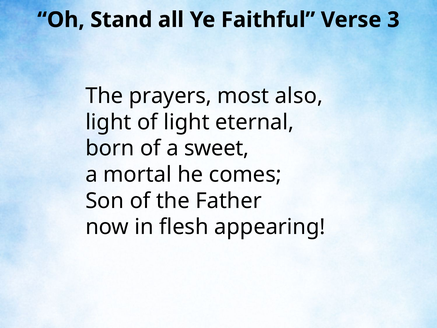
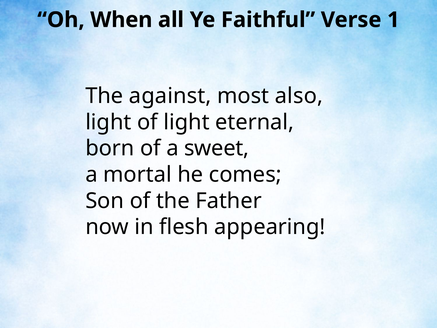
Stand: Stand -> When (121, 20)
3: 3 -> 1 (393, 20)
prayers: prayers -> against (170, 96)
